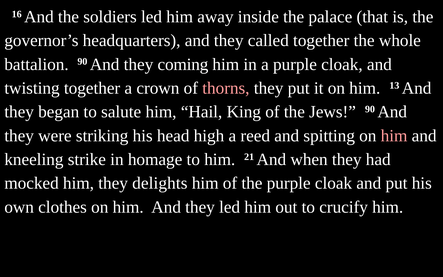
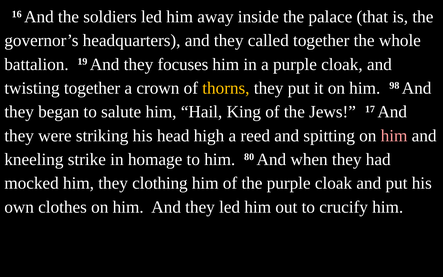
battalion 90: 90 -> 19 (82, 62)
coming: coming -> focuses (183, 64)
thorns colour: pink -> yellow (226, 88)
13: 13 -> 98 (394, 85)
Jews 90: 90 -> 17 (370, 109)
21: 21 -> 80 (249, 157)
delights: delights -> clothing (160, 183)
